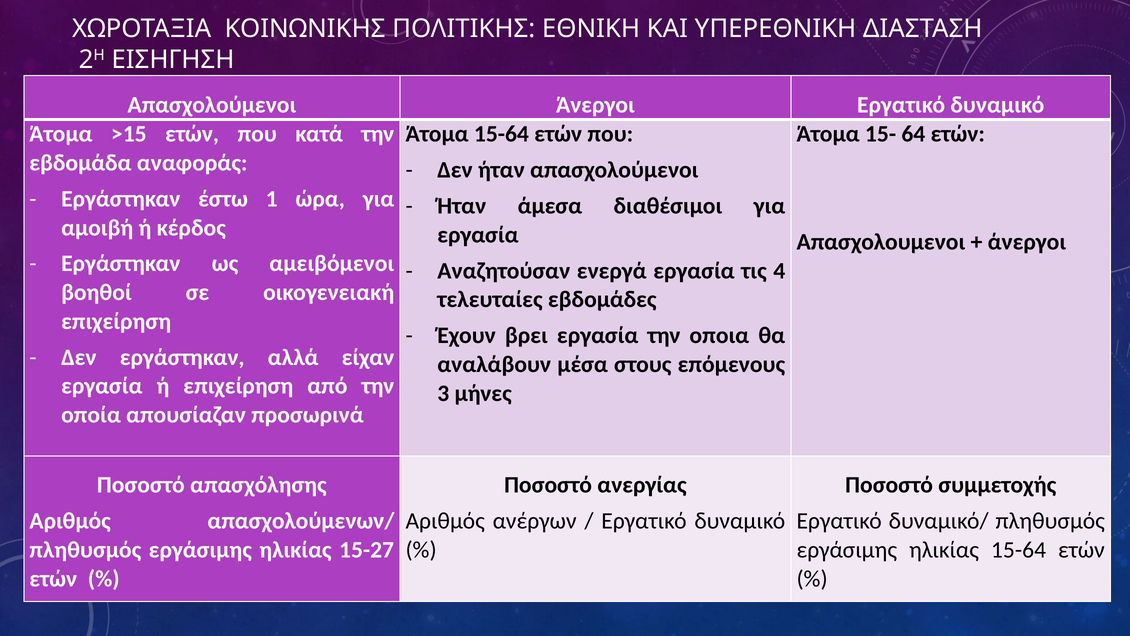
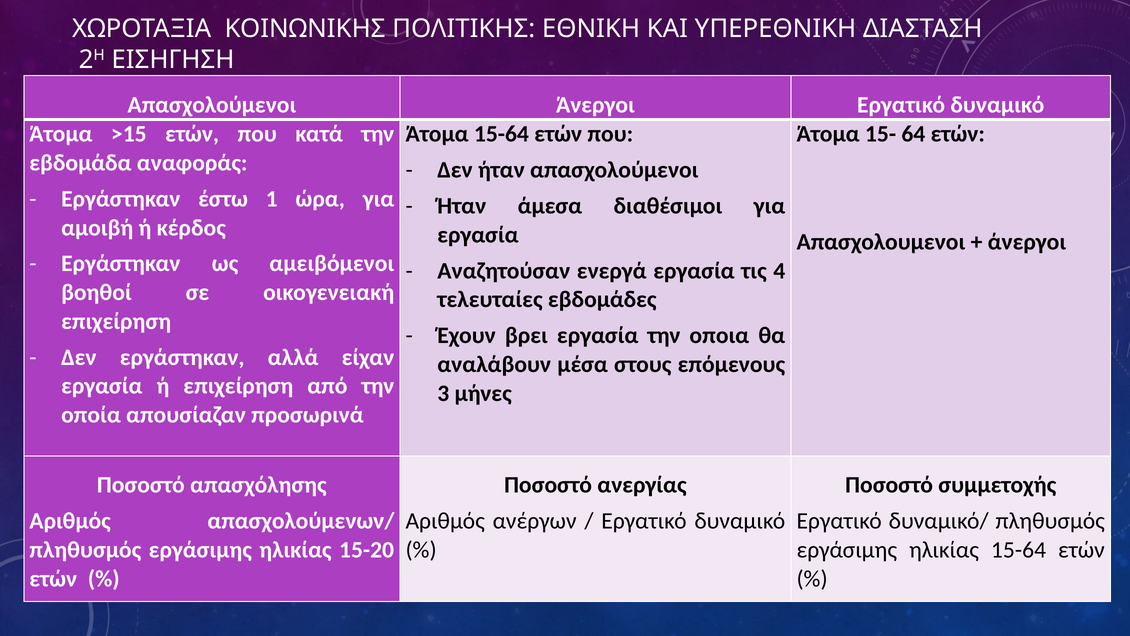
15-27: 15-27 -> 15-20 (367, 550)
